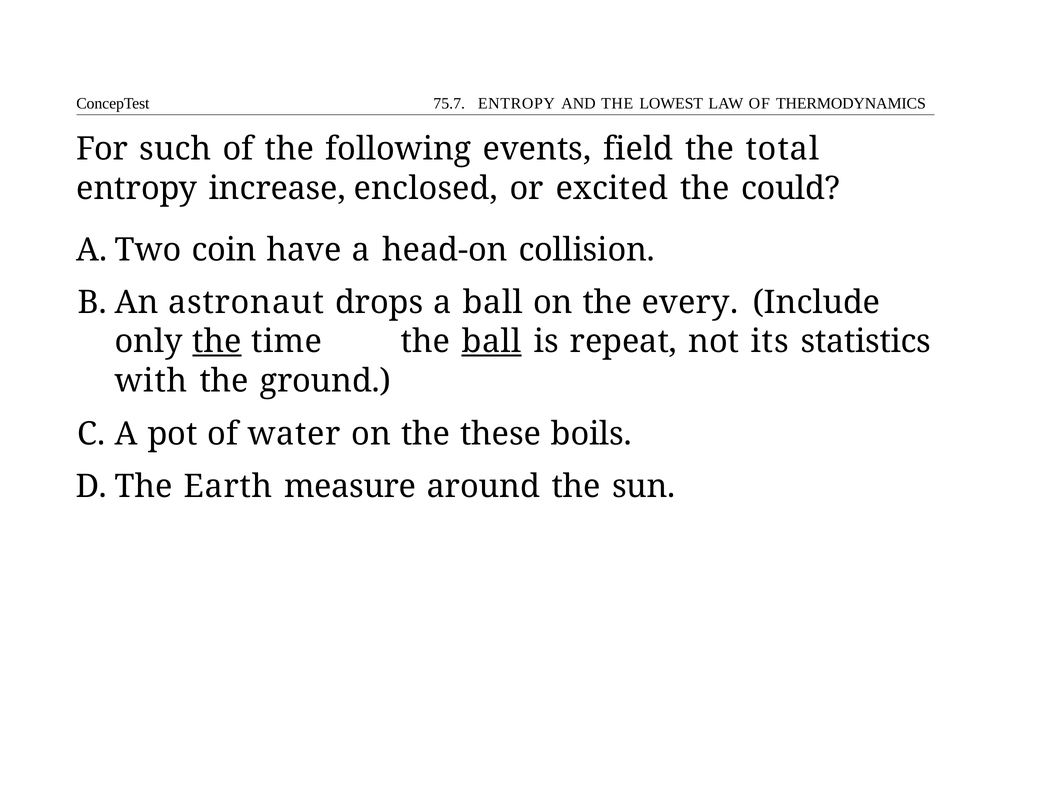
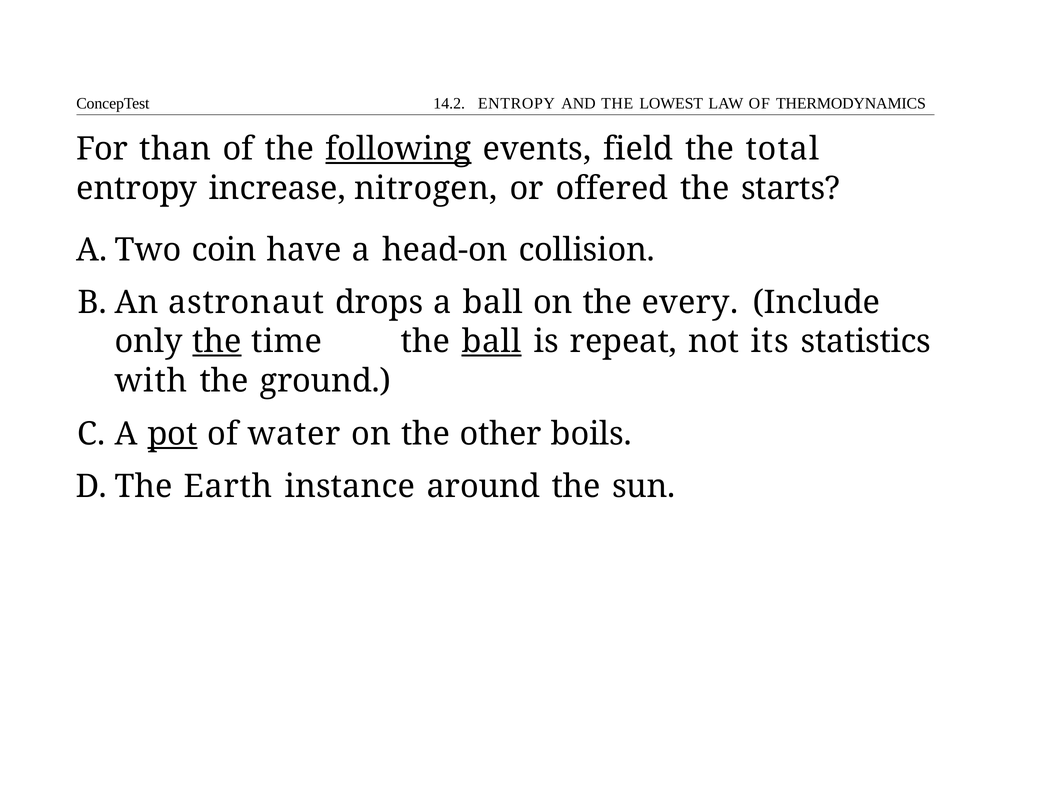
75.7: 75.7 -> 14.2 (449, 103)
such: such -> than (175, 149)
following underline: none -> present (398, 149)
enclosed: enclosed -> nitrogen (426, 188)
excited: excited -> offered (612, 188)
could: could -> starts (791, 188)
pot underline: none -> present (173, 434)
these: these -> other (501, 434)
measure: measure -> instance (350, 486)
